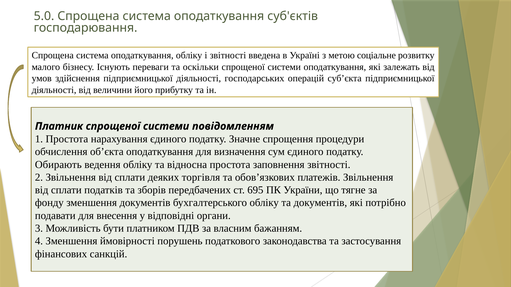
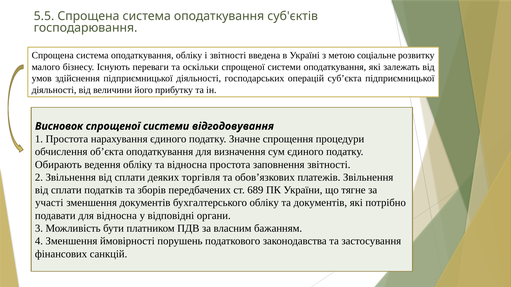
5.0: 5.0 -> 5.5 (44, 16)
Платник: Платник -> Висновок (59, 126)
повідомленням: повідомленням -> відгодовування (233, 126)
695: 695 -> 689 (255, 190)
фонду: фонду -> участі (49, 203)
для внесення: внесення -> відносна (117, 216)
